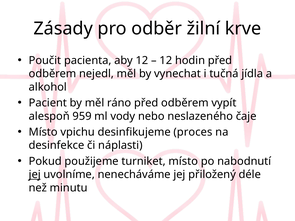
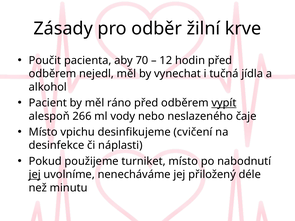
aby 12: 12 -> 70 (142, 61)
vypít underline: none -> present (224, 103)
959: 959 -> 266 (82, 116)
proces: proces -> cvičení (193, 132)
